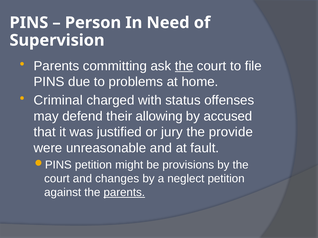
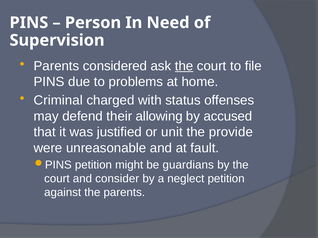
committing: committing -> considered (115, 66)
jury: jury -> unit (172, 132)
provisions: provisions -> guardians (188, 165)
changes: changes -> consider (117, 179)
parents underline: present -> none (124, 193)
